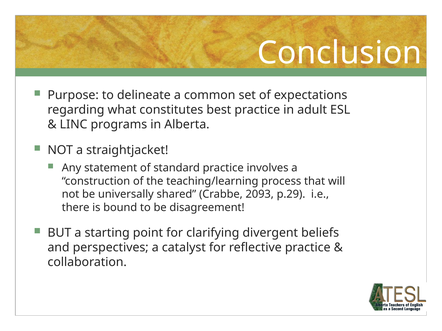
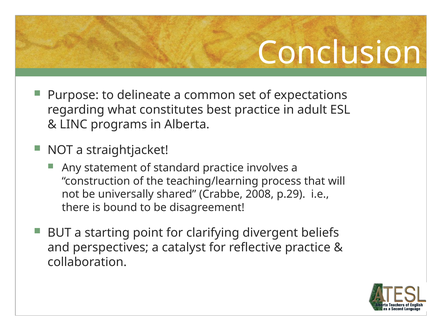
2093: 2093 -> 2008 (260, 195)
